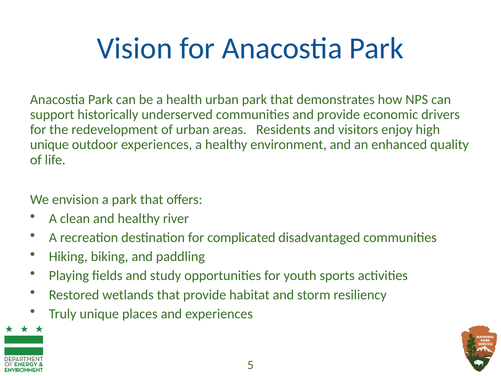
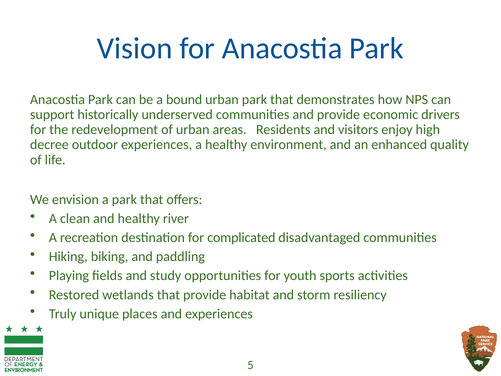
health: health -> bound (184, 100)
unique: unique -> decree (49, 145)
